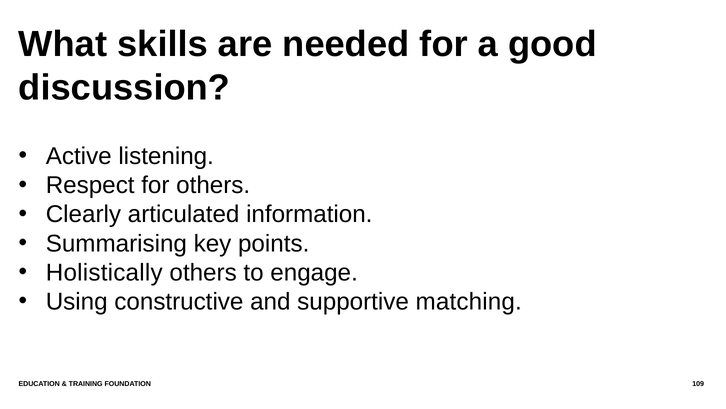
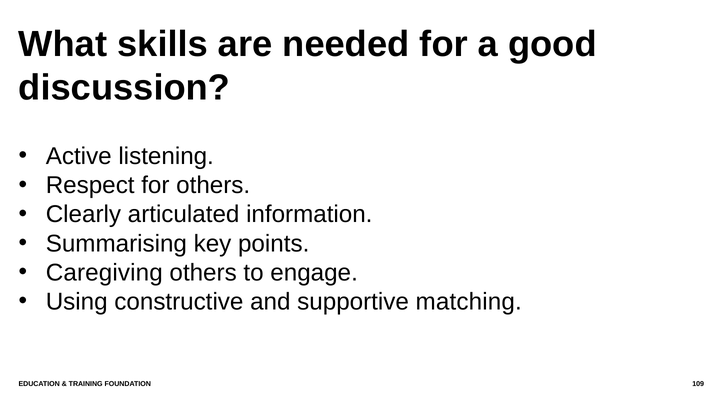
Holistically: Holistically -> Caregiving (104, 272)
